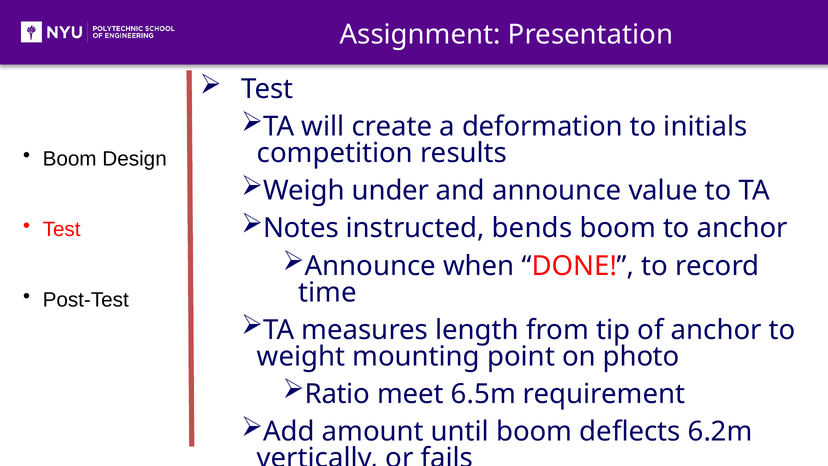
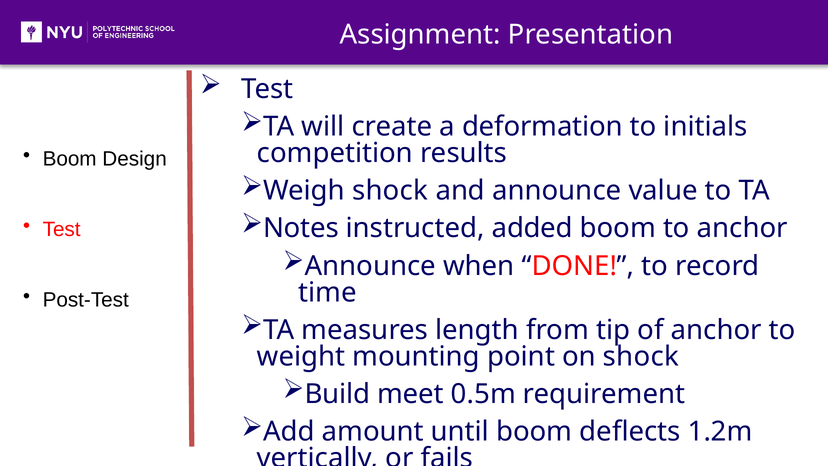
Weigh under: under -> shock (390, 191)
bends: bends -> added (532, 228)
on photo: photo -> shock (641, 356)
Ratio: Ratio -> Build (337, 394)
6.5m: 6.5m -> 0.5m (483, 394)
6.2m: 6.2m -> 1.2m (720, 431)
